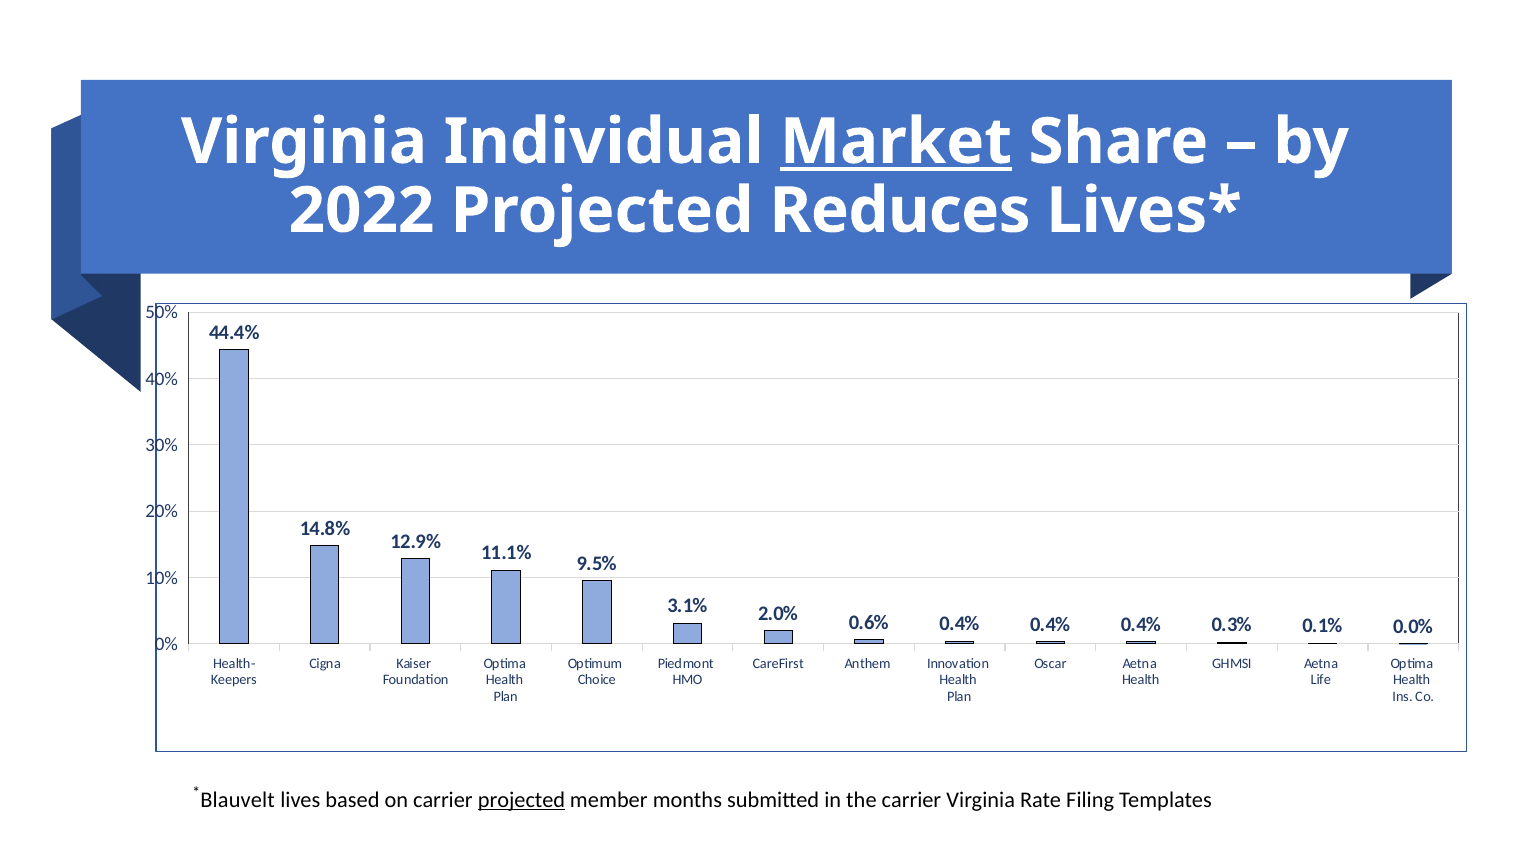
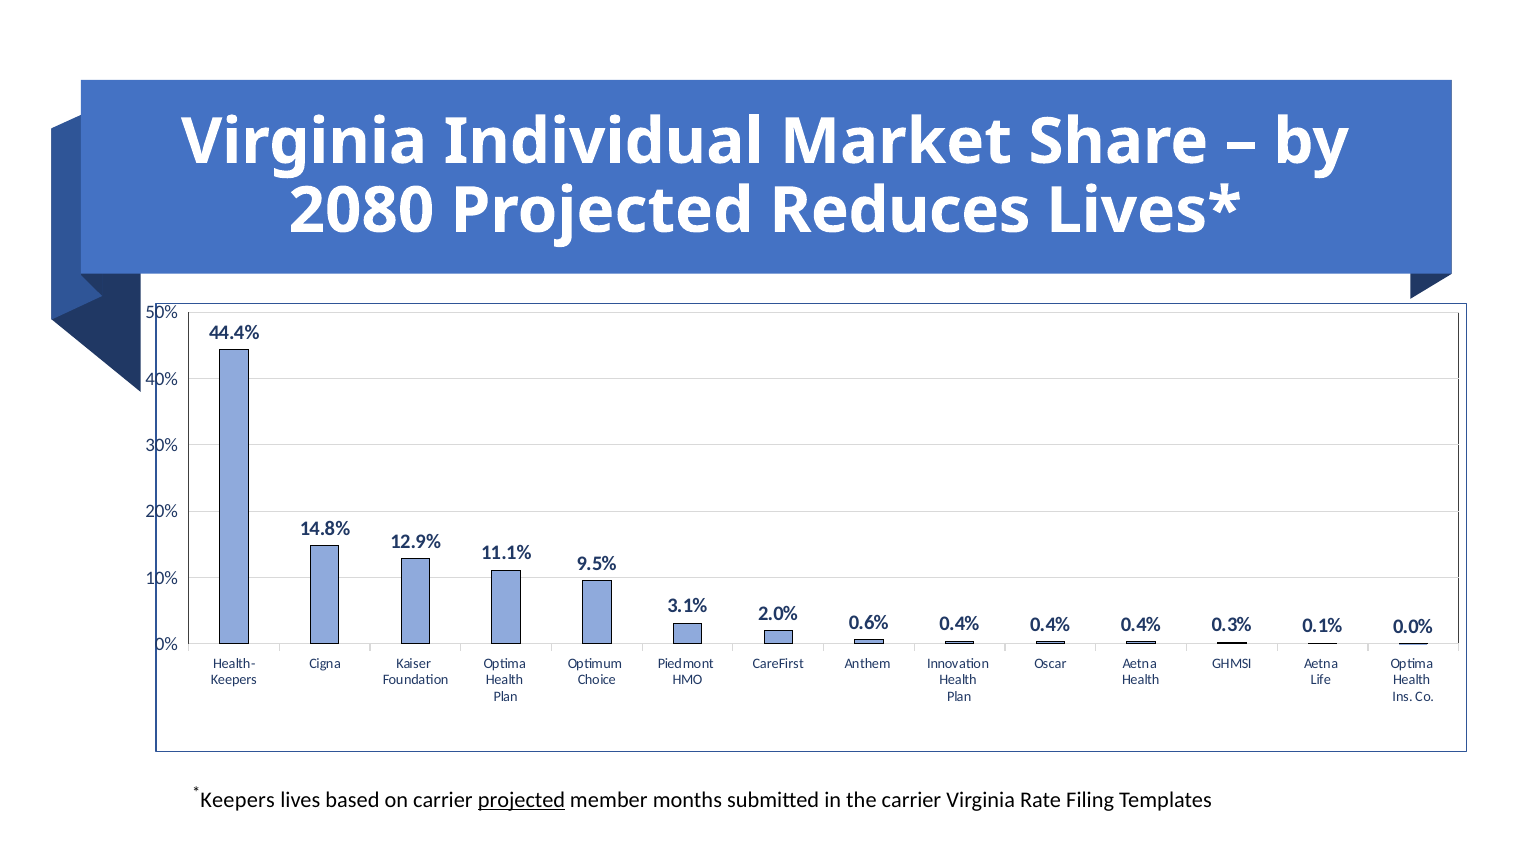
Market underline: present -> none (896, 142)
2022: 2022 -> 2080 (361, 211)
Blauvelt: Blauvelt -> Keepers (238, 800)
